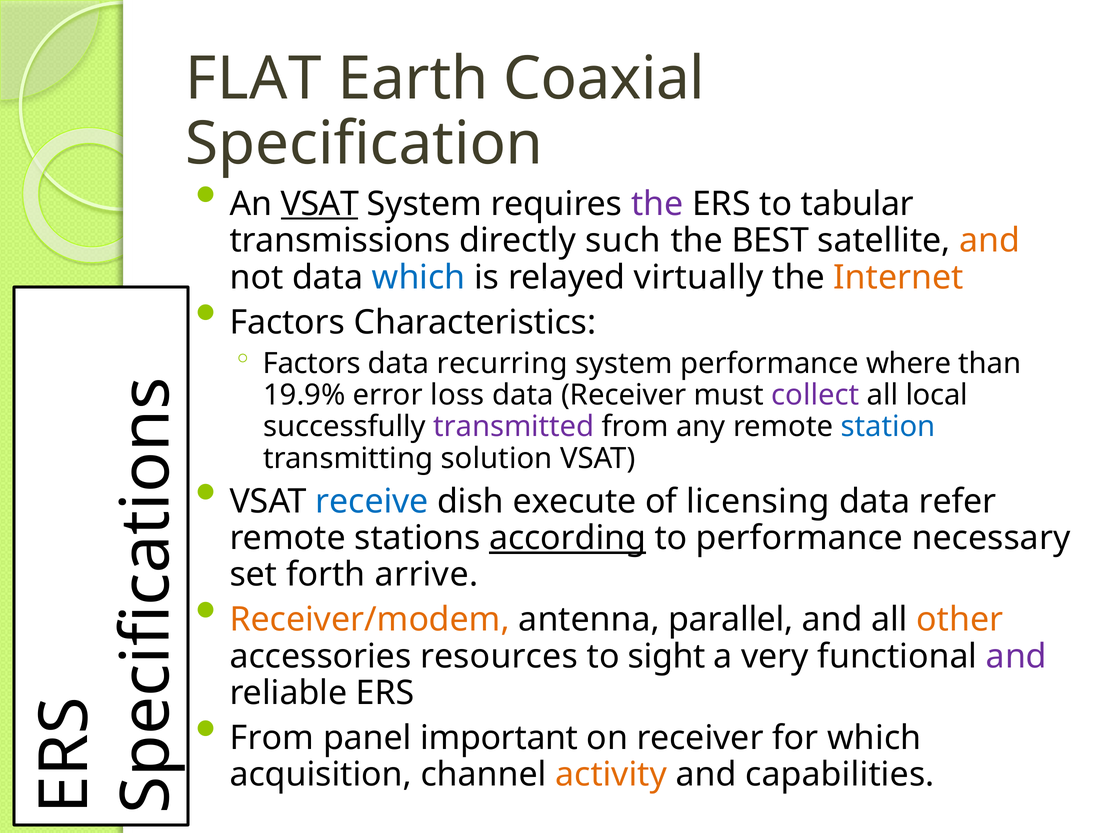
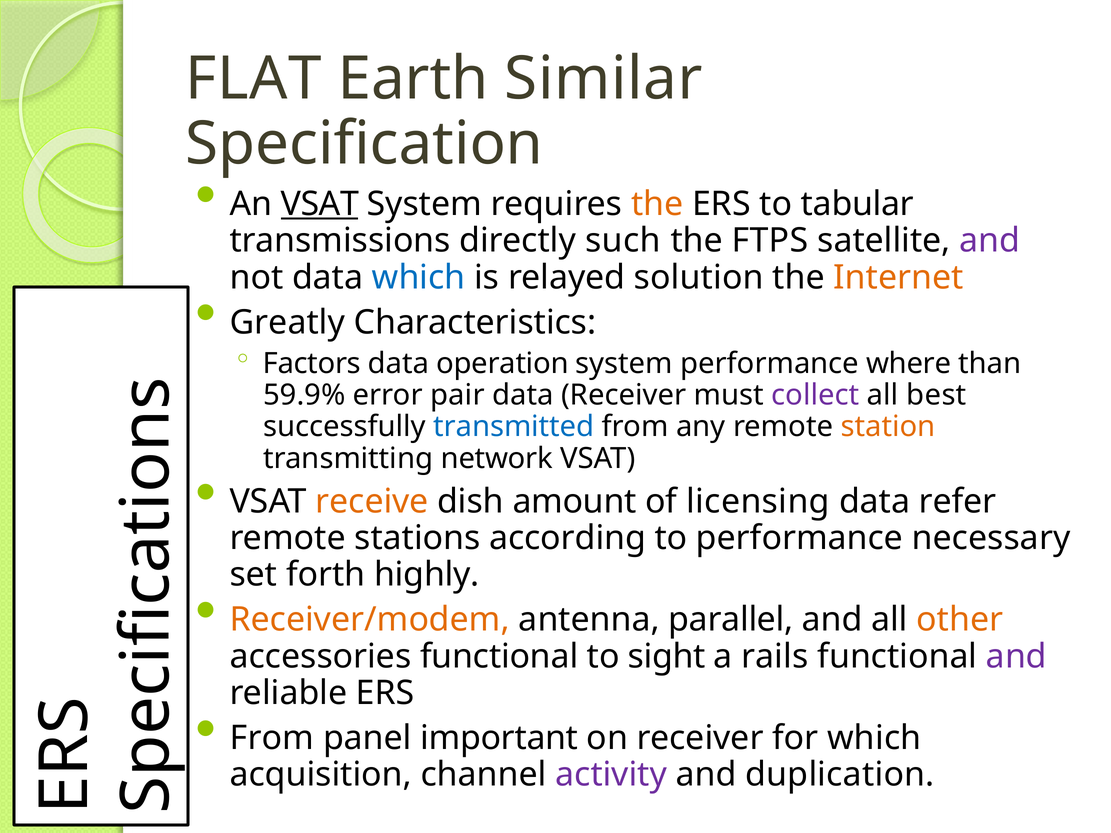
Coaxial: Coaxial -> Similar (604, 79)
the colour: purple -> orange (657, 204)
BEST: BEST -> FTPS (770, 241)
and colour: orange -> purple (990, 241)
virtually: virtually -> solution (699, 277)
Factors: Factors -> Greatly (287, 322)
recurring: recurring -> operation (502, 364)
19.9%: 19.9% -> 59.9% (304, 395)
loss: loss -> pair (458, 395)
local: local -> best (936, 395)
transmitted colour: purple -> blue (514, 427)
station colour: blue -> orange (888, 427)
solution: solution -> network (497, 459)
receive colour: blue -> orange (372, 502)
execute: execute -> amount (575, 502)
according underline: present -> none (568, 538)
arrive: arrive -> highly (427, 575)
accessories resources: resources -> functional (499, 657)
very: very -> rails (775, 657)
activity colour: orange -> purple (611, 775)
capabilities: capabilities -> duplication (840, 775)
